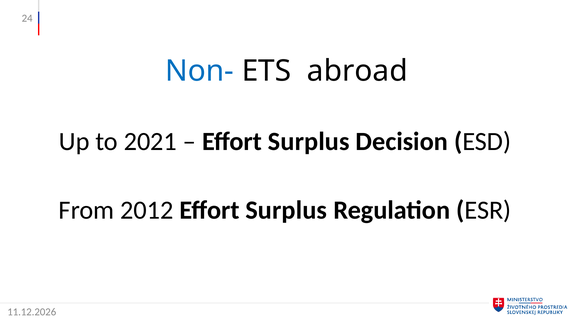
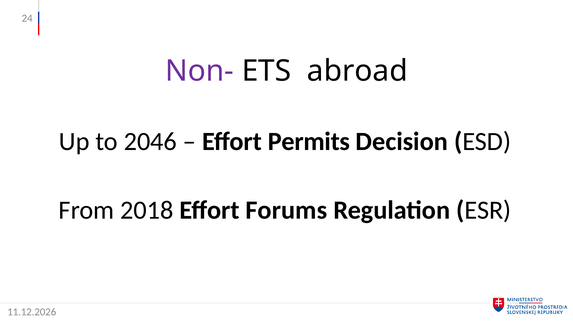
Non- colour: blue -> purple (200, 71)
2021: 2021 -> 2046 (150, 142)
Surplus: Surplus -> Permits (309, 142)
2012: 2012 -> 2018 (147, 210)
Surplus: Surplus -> Forums (286, 210)
